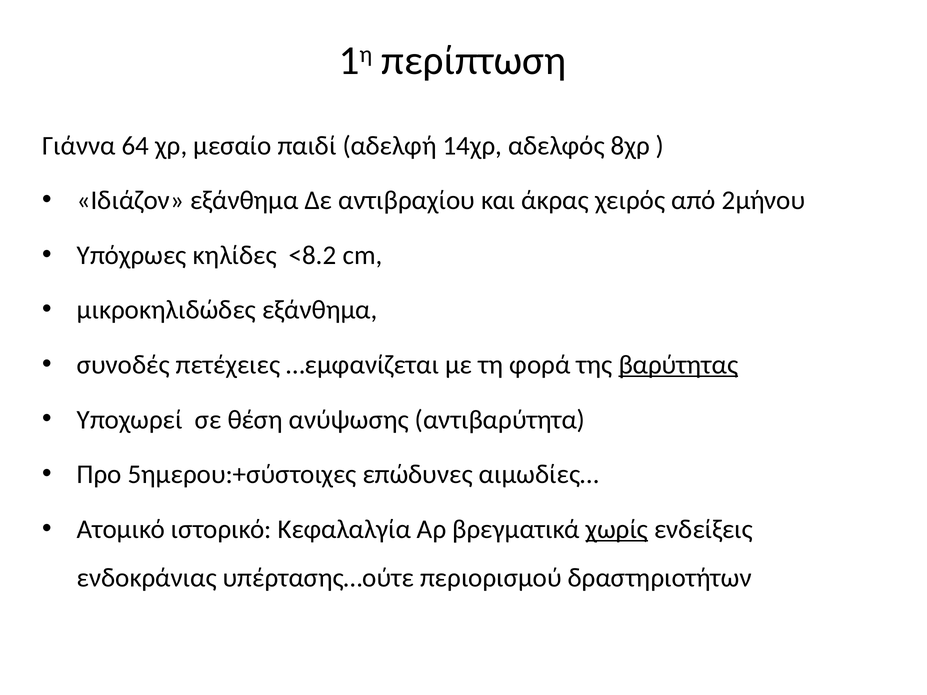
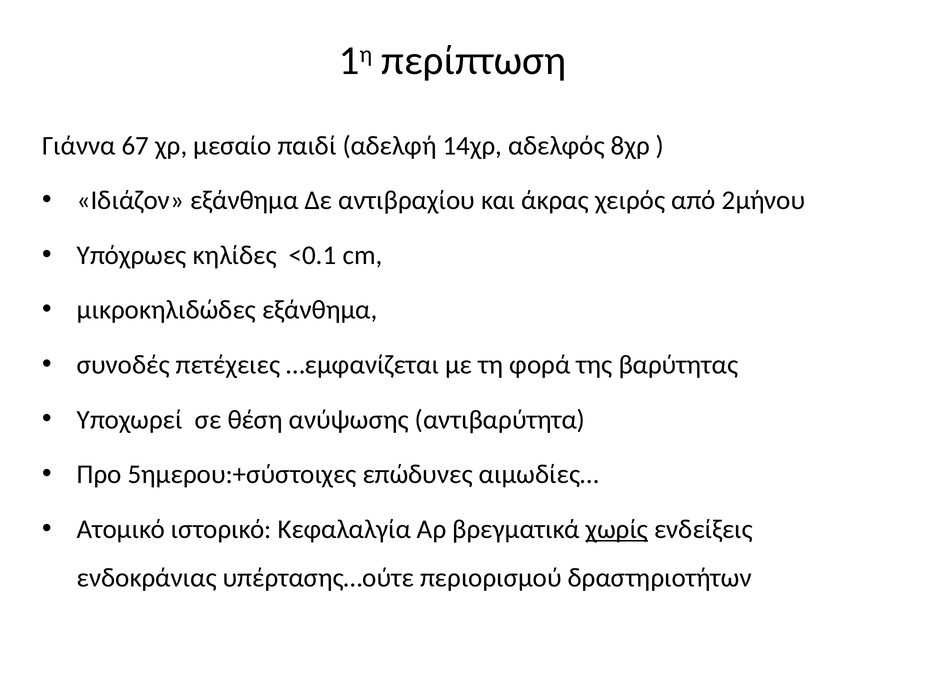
64: 64 -> 67 (135, 146)
<8.2: <8.2 -> <0.1 (313, 255)
βαρύτητας underline: present -> none (678, 365)
